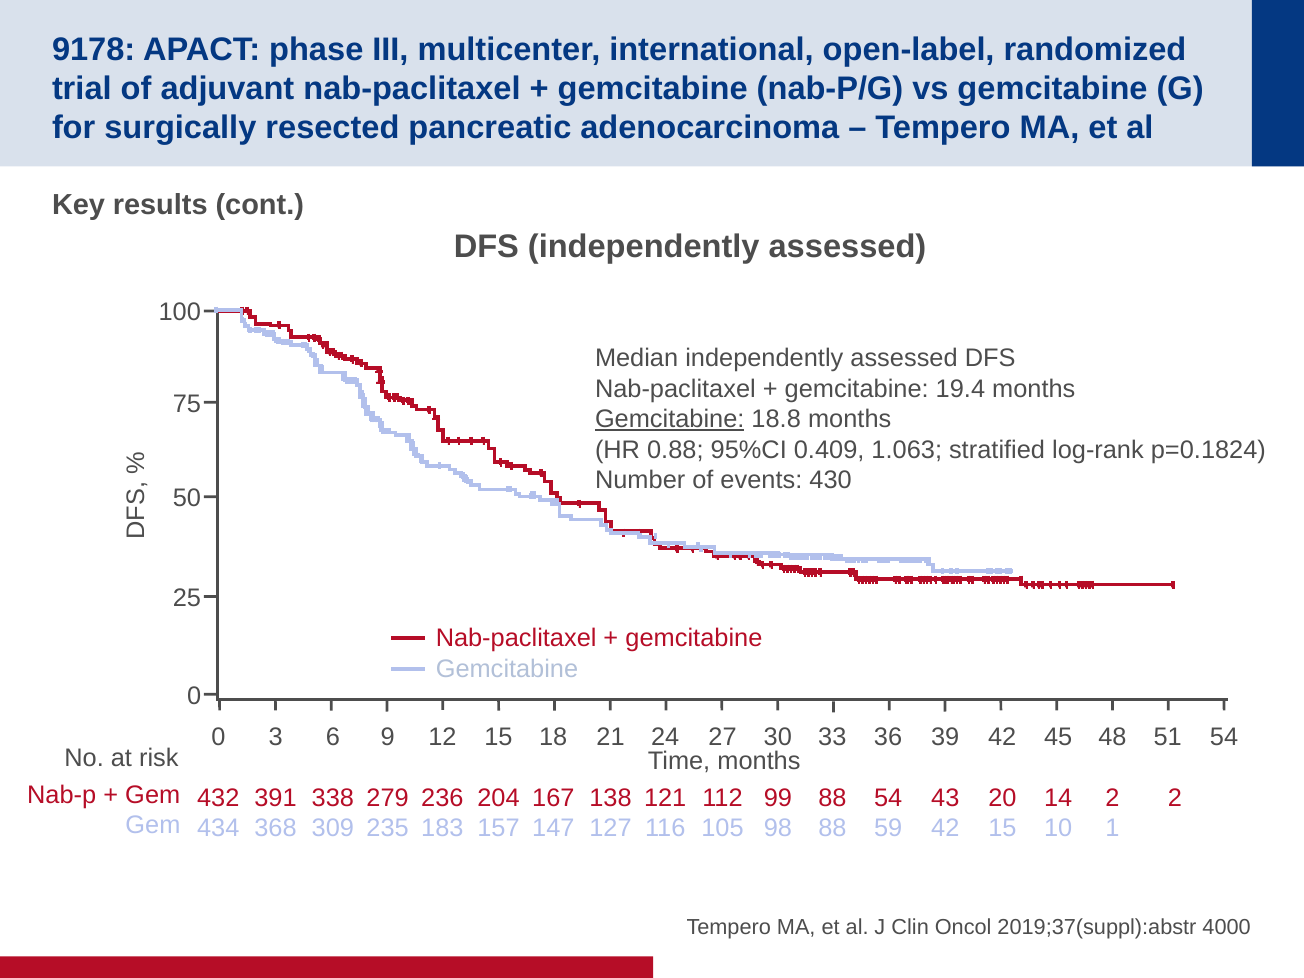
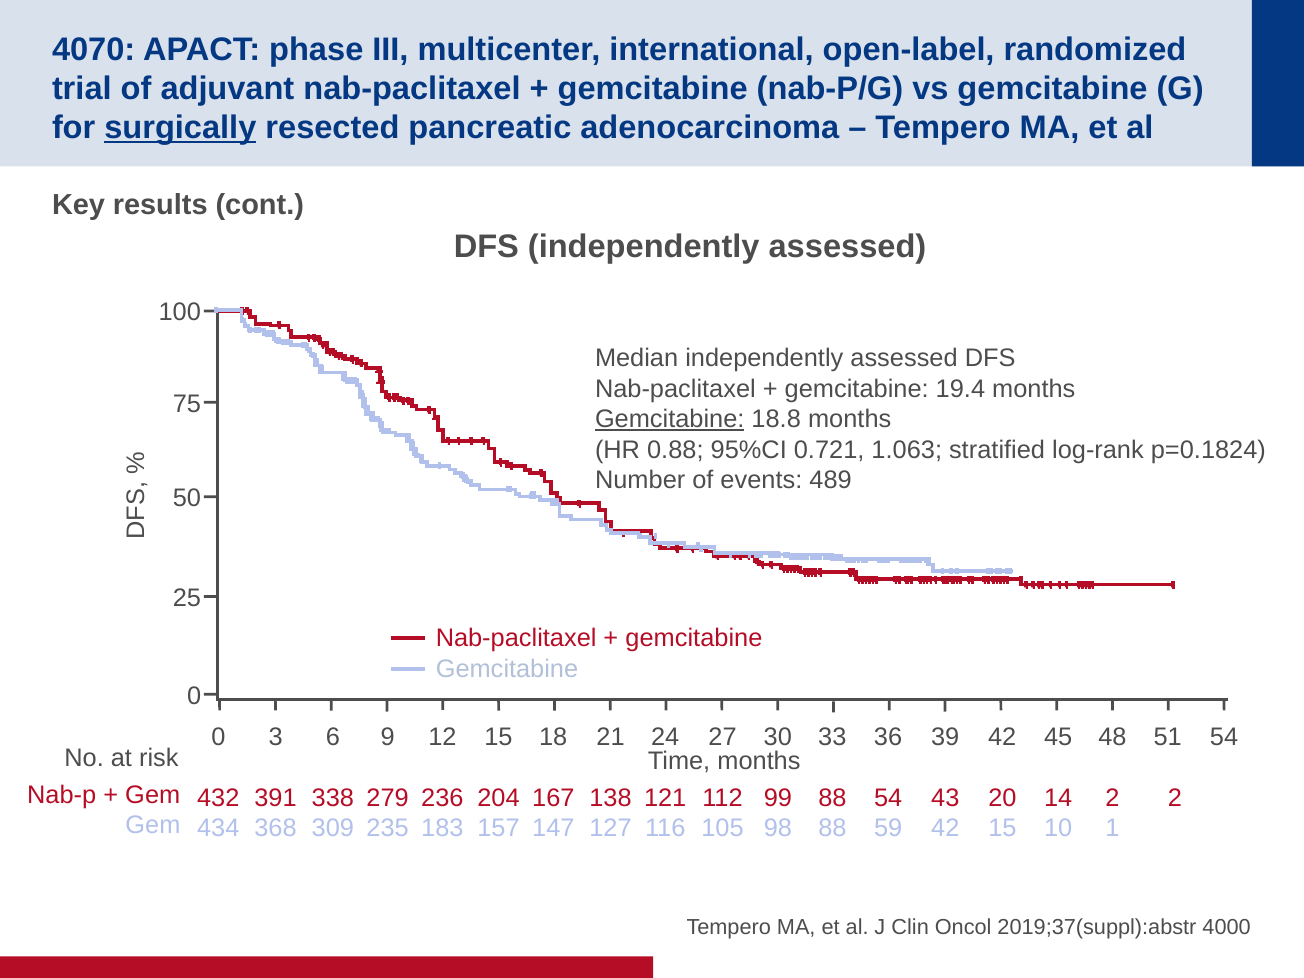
9178: 9178 -> 4070 (94, 50)
surgically underline: none -> present (180, 128)
0.409: 0.409 -> 0.721 (829, 450)
430: 430 -> 489 (831, 480)
